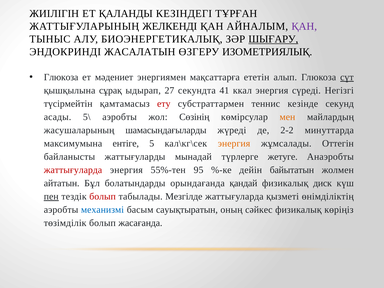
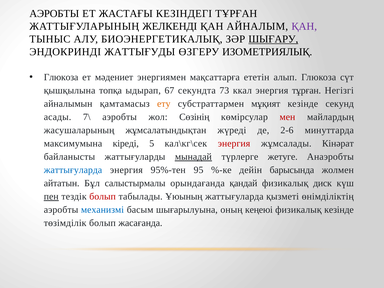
ЖИІЛІГІН: ЖИІЛІГІН -> АЭРОБТЫ (54, 14)
ҚАЛАНДЫ: ҚАЛАНДЫ -> ЖАСТАҒЫ (126, 14)
ЖАСАЛАТЫН: ЖАСАЛАТЫН -> ЖАТТЫҒУДЫ (140, 52)
сүт underline: present -> none (347, 77)
сұрақ: сұрақ -> топқа (110, 91)
27: 27 -> 67 (169, 91)
41: 41 -> 73 (224, 91)
энергия сүреді: сүреді -> тұрған (307, 91)
түсірмейтін: түсірмейтін -> айналымын (68, 104)
ету colour: red -> orange (164, 104)
теннис: теннис -> мұқият (266, 104)
5\: 5\ -> 7\ (87, 117)
мен colour: orange -> red (287, 117)
шамасындағыларды: шамасындағыларды -> жұмсалатындықтан (166, 130)
2-2: 2-2 -> 2-6 (287, 130)
ентіге: ентіге -> кіреді (126, 143)
энергия colour: orange -> red (234, 143)
Оттегін: Оттегін -> Кінәрат (338, 143)
мынадай underline: none -> present (193, 157)
жаттығуларда colour: red -> blue (73, 170)
55%-тен: 55%-тен -> 95%-тен (168, 170)
байытатын: байытатын -> барысында (292, 170)
болатындарды: болатындарды -> салыстырмалы (135, 183)
Мезгілде: Мезгілде -> Ұюының (184, 196)
сауықтыратын: сауықтыратын -> шығарылуына (187, 210)
сәйкес: сәйкес -> кеңеюі (259, 210)
физикалық көріңіз: көріңіз -> кезінде (339, 210)
